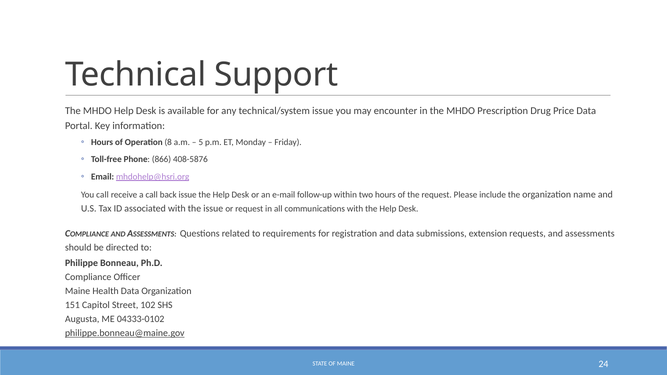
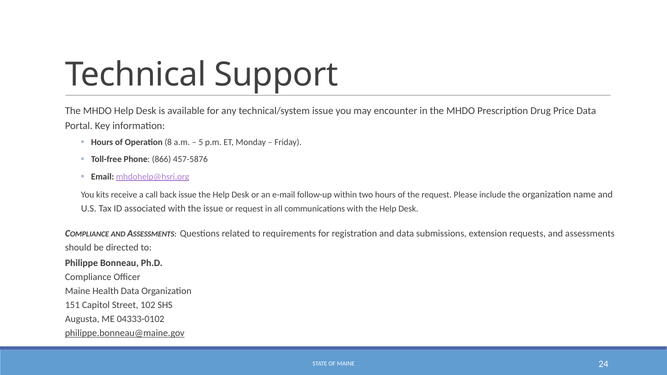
408-5876: 408-5876 -> 457-5876 (190, 159)
You call: call -> kits (103, 195)
